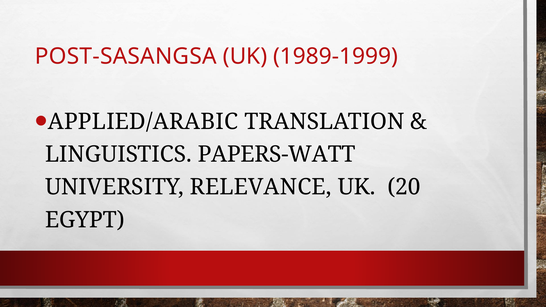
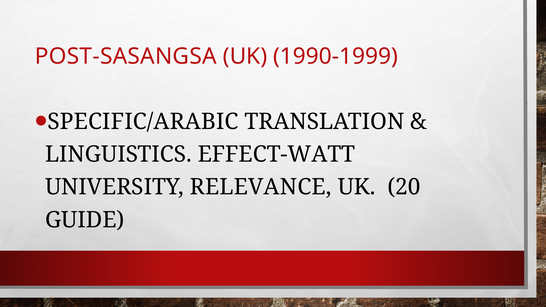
1989-1999: 1989-1999 -> 1990-1999 (335, 56)
APPLIED/ARABIC: APPLIED/ARABIC -> SPECIFIC/ARABIC (143, 122)
PAPERS-WATT: PAPERS-WATT -> EFFECT-WATT (277, 154)
EGYPT: EGYPT -> GUIDE (85, 220)
